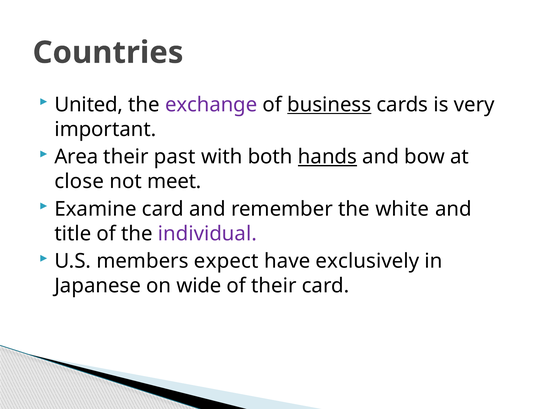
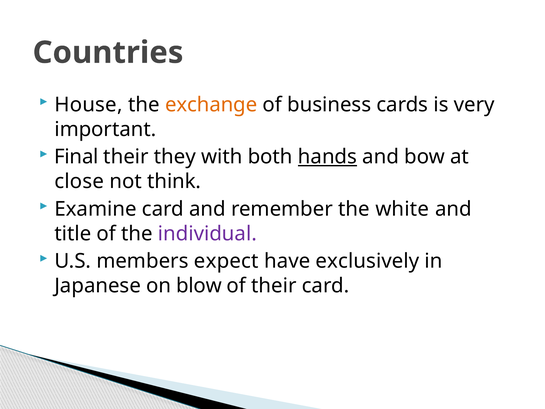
United: United -> House (89, 105)
exchange colour: purple -> orange (211, 105)
business underline: present -> none (329, 105)
Area: Area -> Final (76, 157)
past: past -> they (175, 157)
meet: meet -> think (174, 181)
wide: wide -> blow (199, 286)
